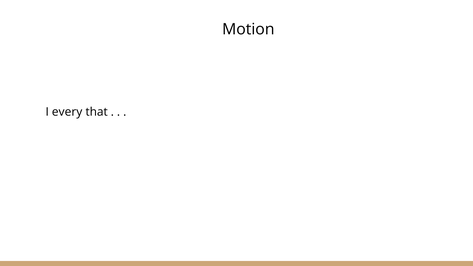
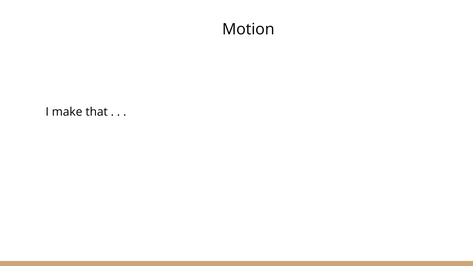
every: every -> make (67, 112)
